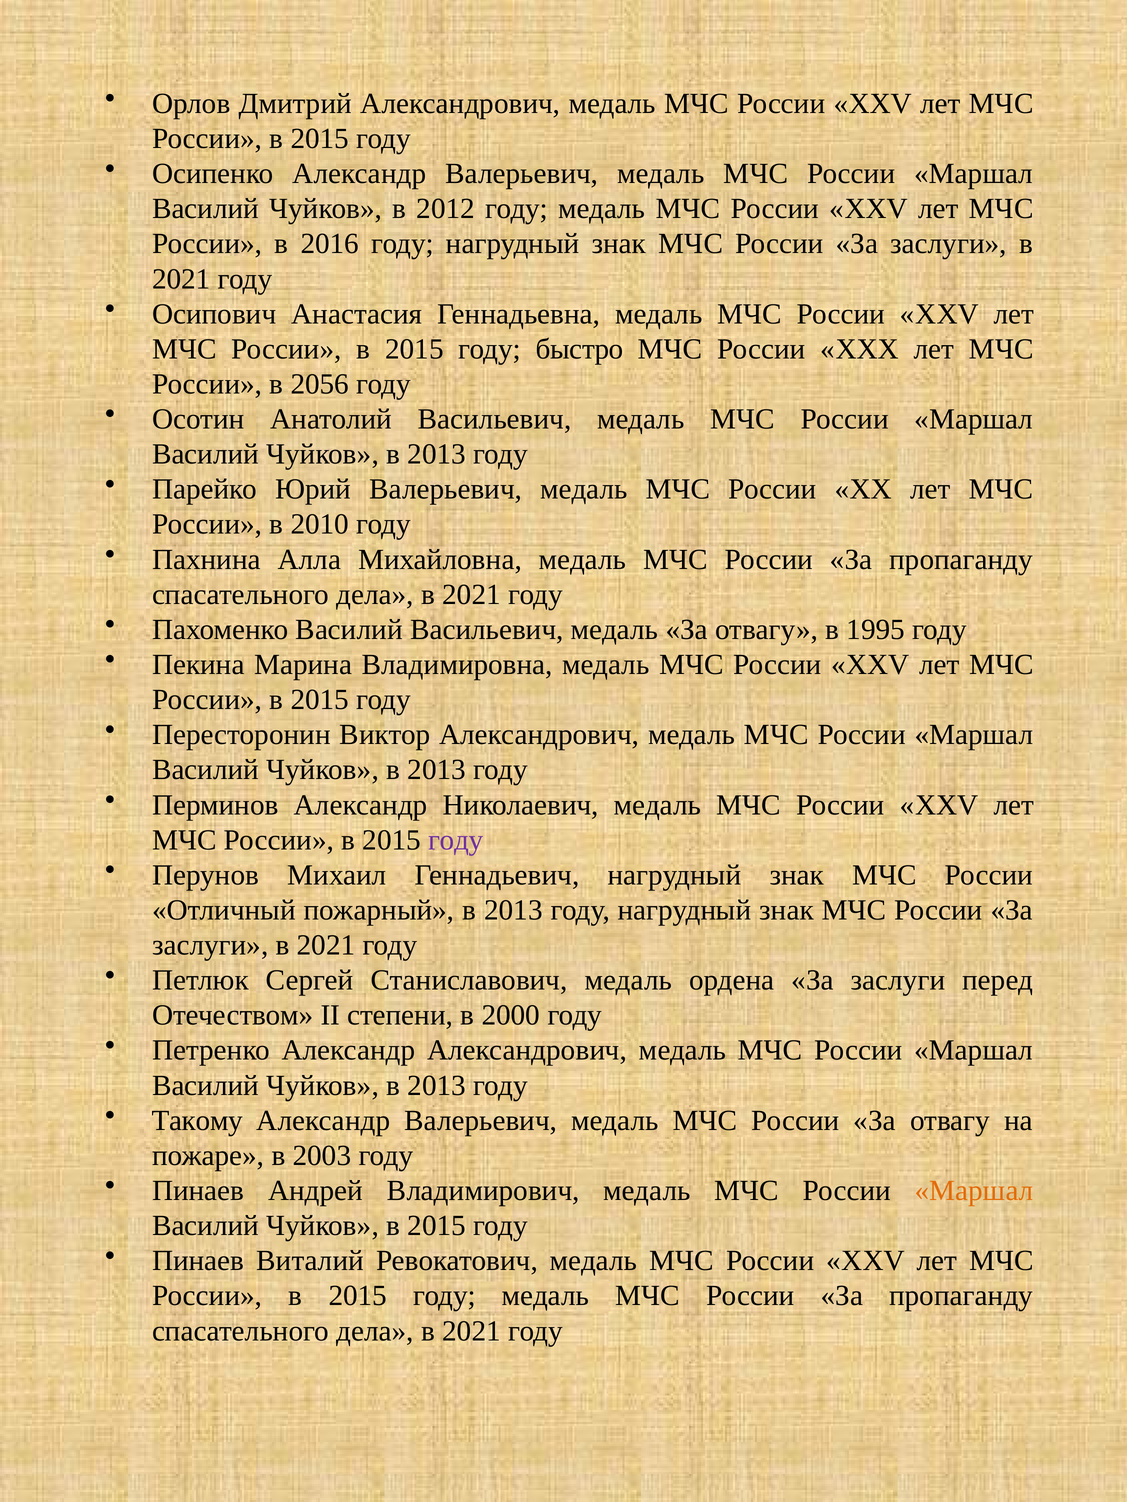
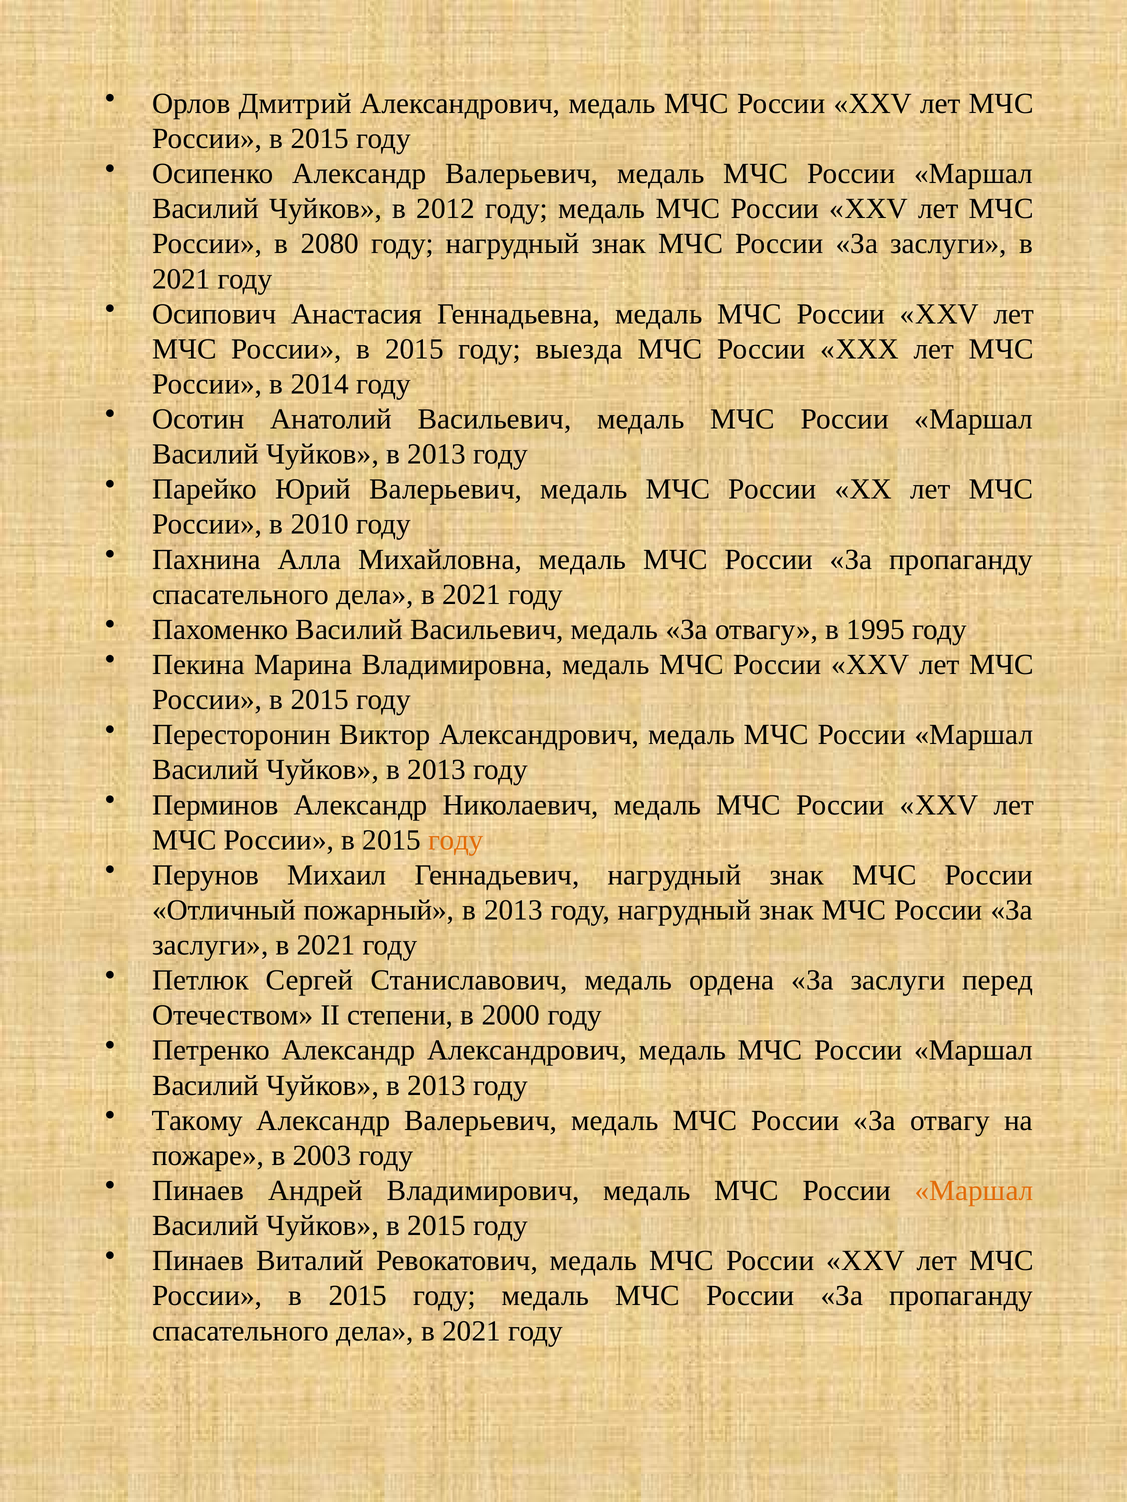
2016: 2016 -> 2080 (330, 244)
быстро: быстро -> выезда (579, 349)
2056: 2056 -> 2014 (320, 384)
году colour: purple -> orange (456, 840)
